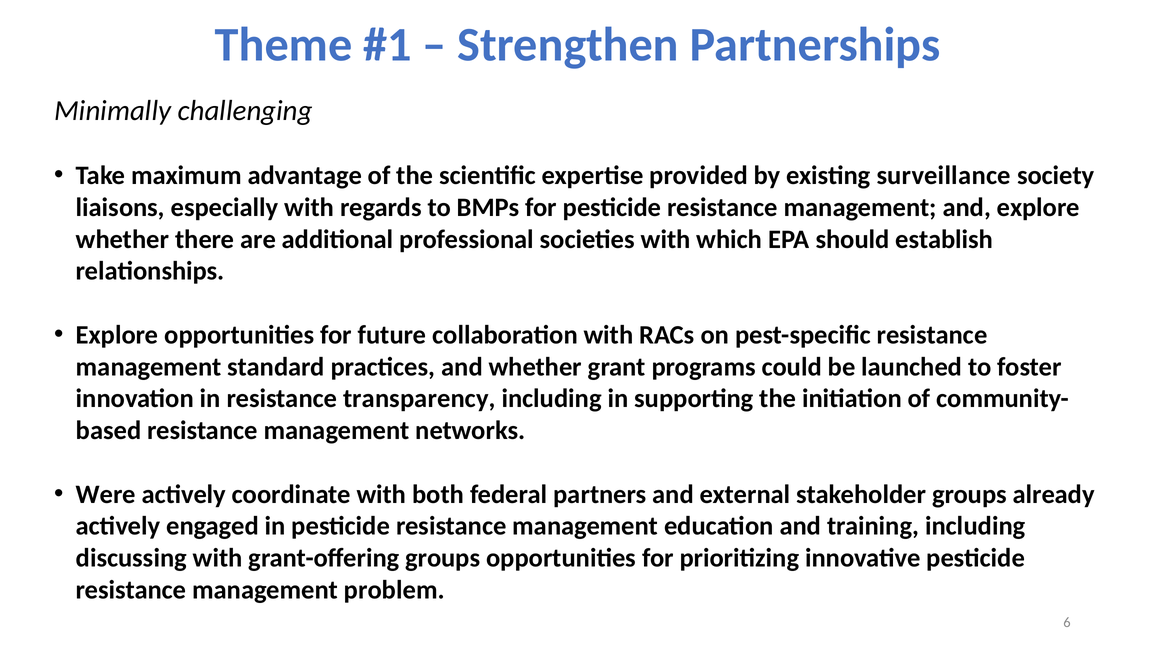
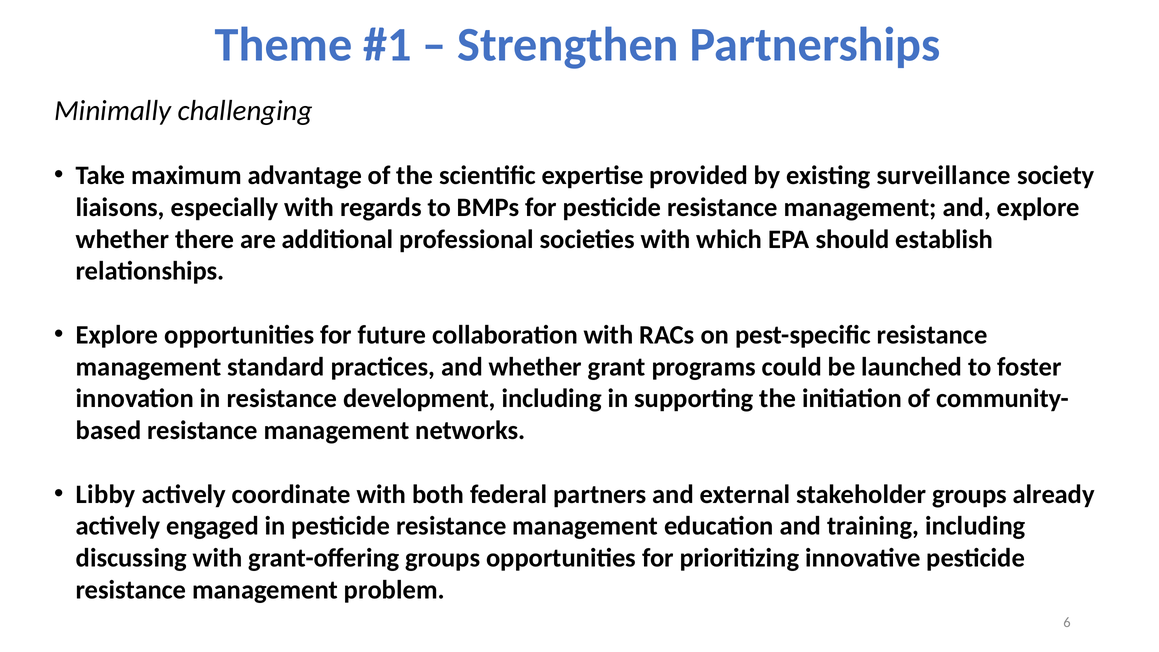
transparency: transparency -> development (419, 399)
Were: Were -> Libby (106, 494)
